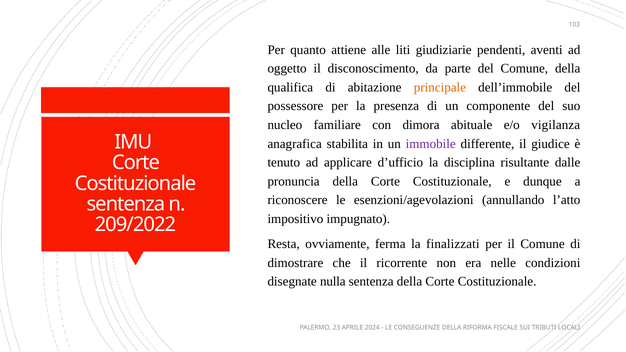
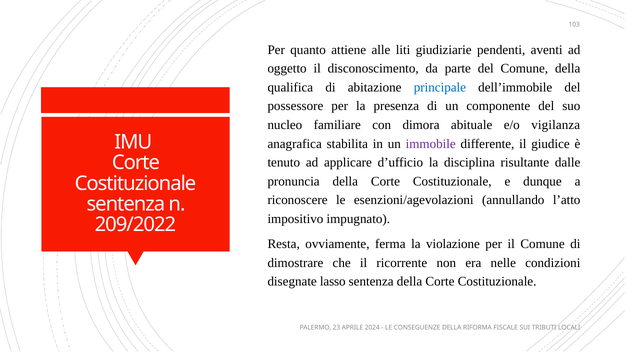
principale colour: orange -> blue (440, 87)
finalizzati: finalizzati -> violazione (453, 244)
nulla: nulla -> lasso (333, 282)
